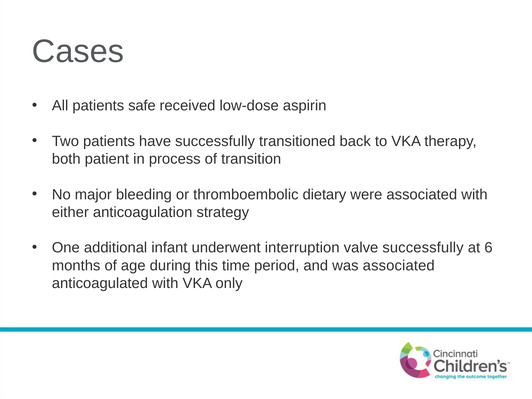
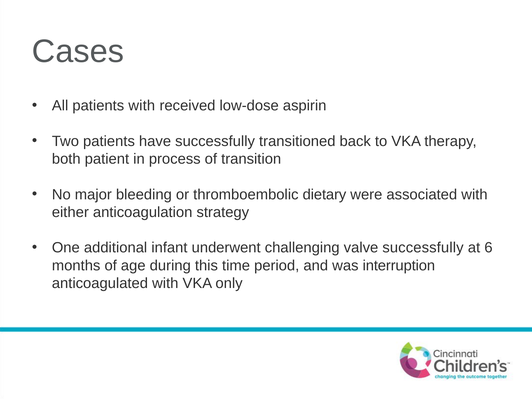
patients safe: safe -> with (142, 106)
interruption: interruption -> challenging (302, 248)
was associated: associated -> interruption (399, 266)
